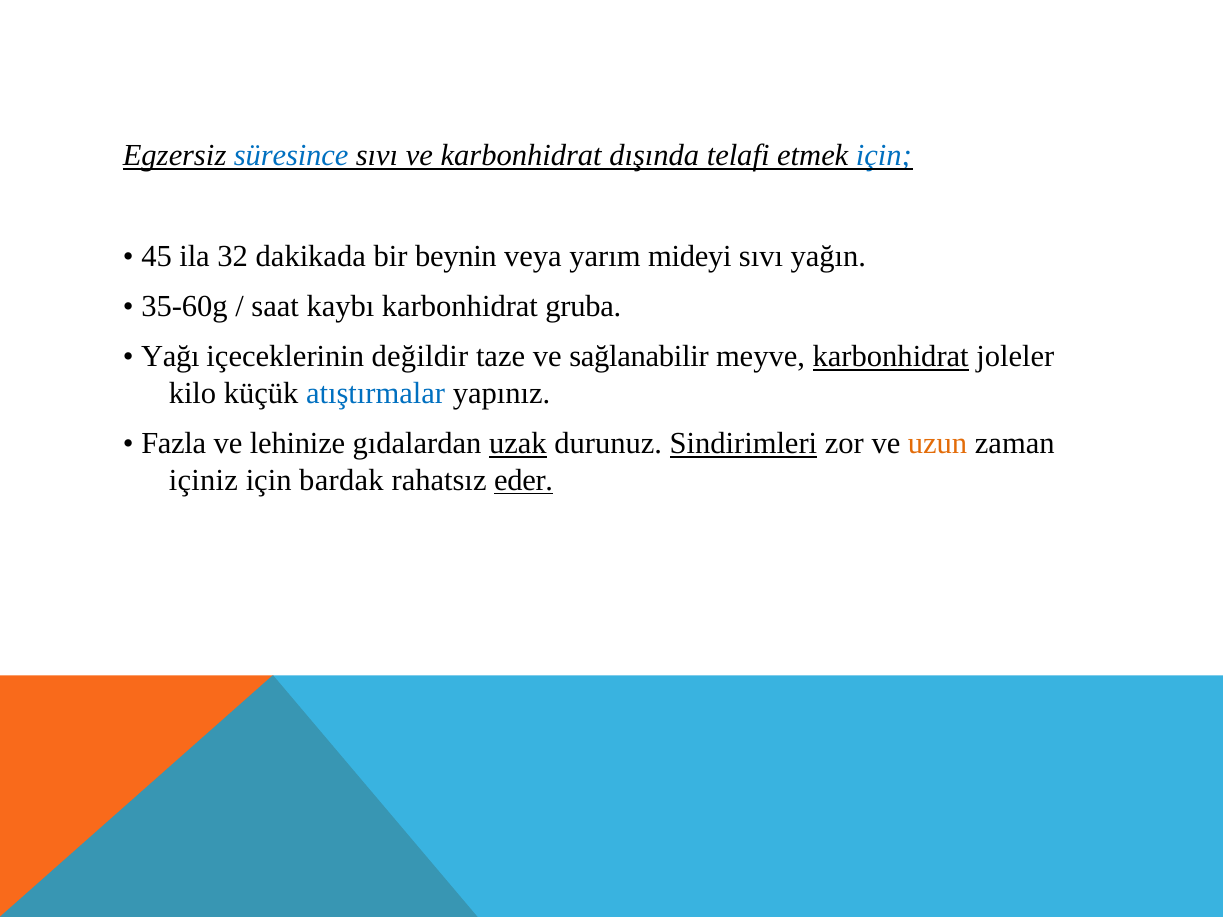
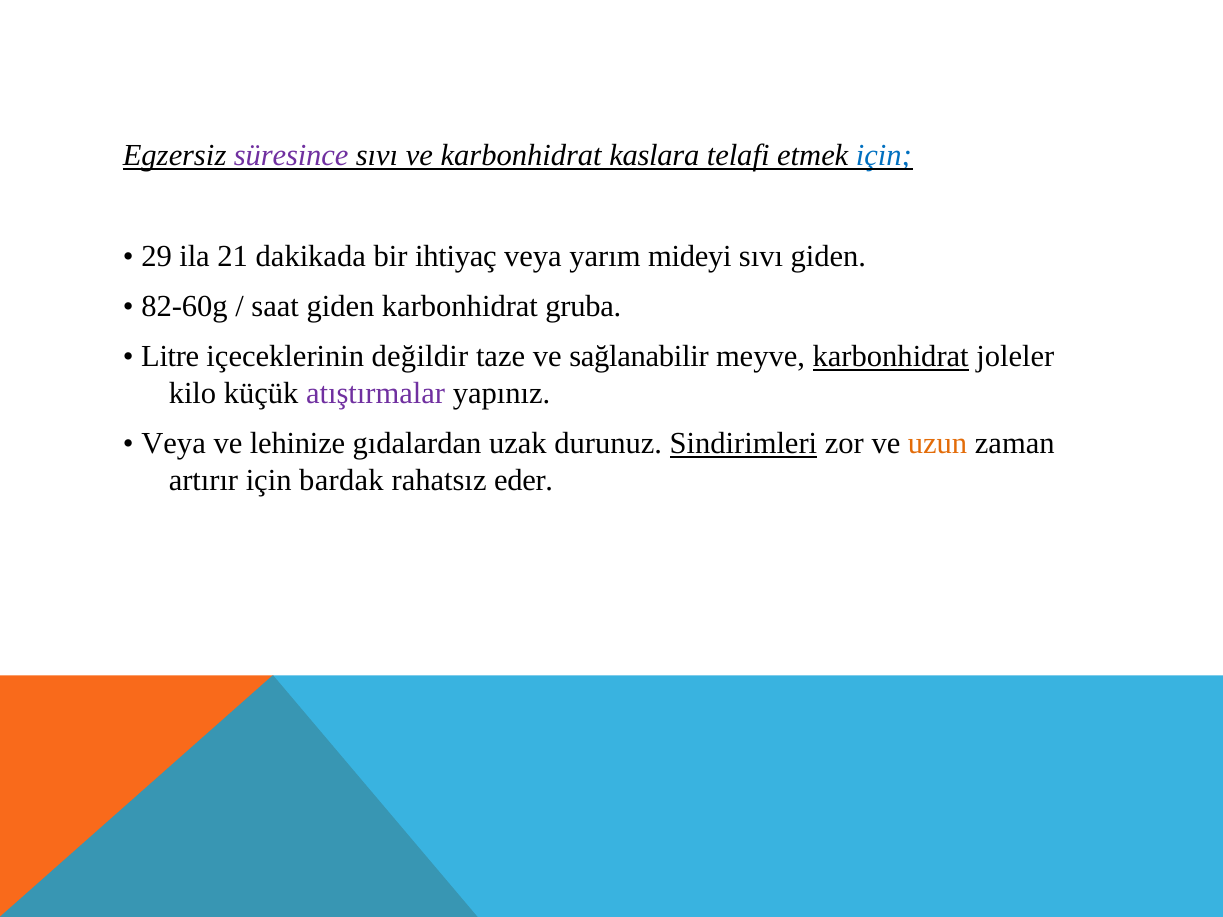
süresince colour: blue -> purple (291, 156)
dışında: dışında -> kaslara (654, 156)
45: 45 -> 29 (157, 256)
32: 32 -> 21 (233, 256)
beynin: beynin -> ihtiyaç (456, 256)
sıvı yağın: yağın -> giden (828, 256)
35-60g: 35-60g -> 82-60g (184, 307)
saat kaybı: kaybı -> giden (340, 307)
Yağı: Yağı -> Litre (170, 357)
atıştırmalar colour: blue -> purple (376, 394)
Fazla: Fazla -> Veya (174, 444)
uzak underline: present -> none (518, 444)
içiniz: içiniz -> artırır (203, 481)
eder underline: present -> none (524, 481)
